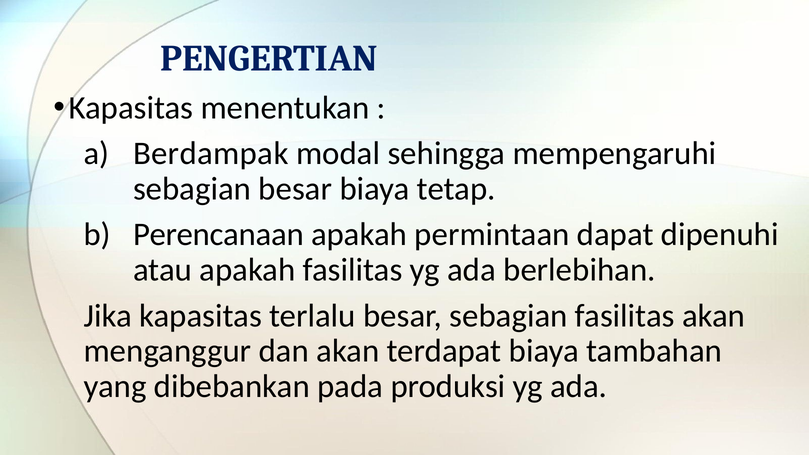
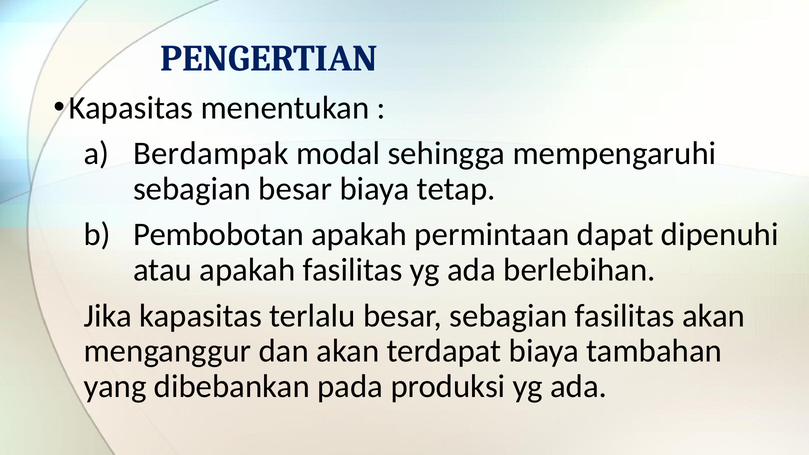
Perencanaan: Perencanaan -> Pembobotan (218, 235)
